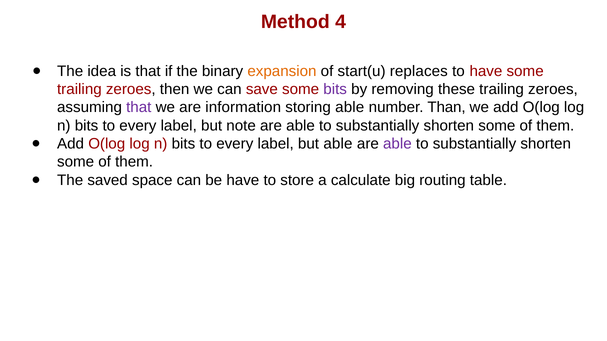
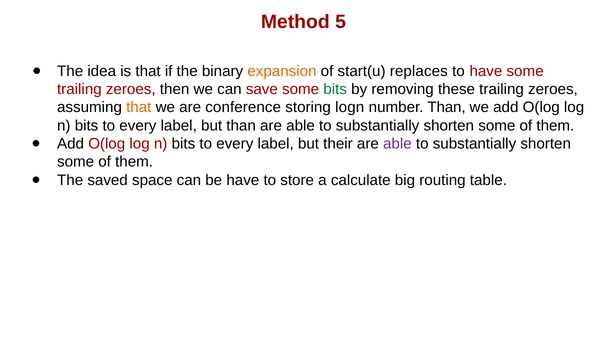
4: 4 -> 5 (341, 22)
bits colour: purple -> green (335, 89)
that colour: purple -> orange (139, 108)
information: information -> conference (243, 108)
storing able: able -> logn (350, 108)
but note: note -> than (241, 126)
but able: able -> their (338, 144)
